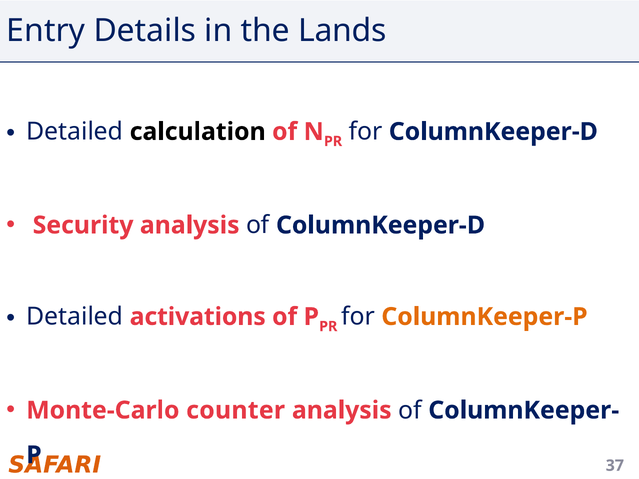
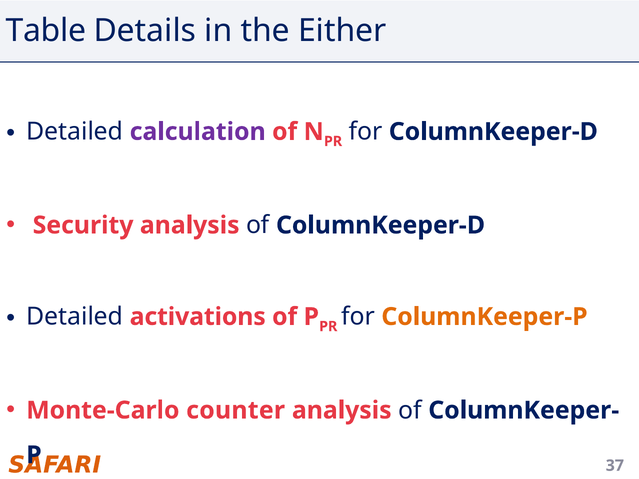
Entry: Entry -> Table (46, 31)
Lands: Lands -> Either (342, 31)
calculation colour: black -> purple (198, 132)
